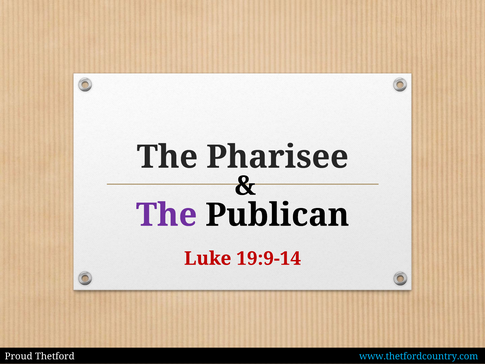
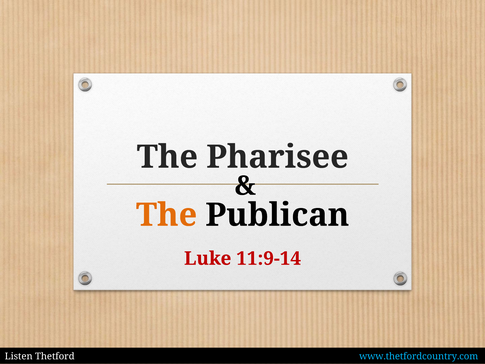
The colour: purple -> orange (167, 215)
19:9-14: 19:9-14 -> 11:9-14 (269, 258)
Proud: Proud -> Listen (19, 356)
